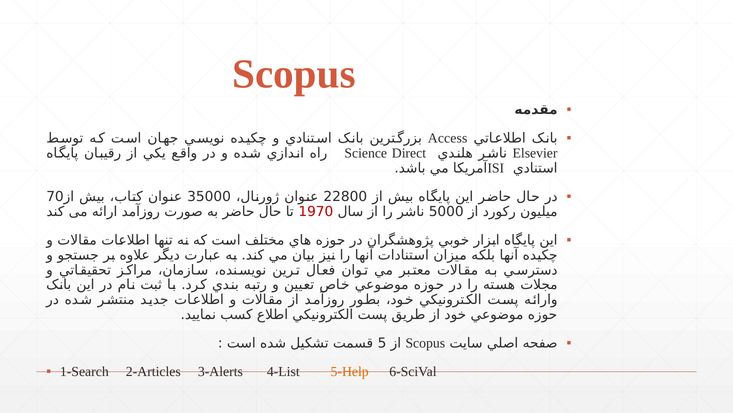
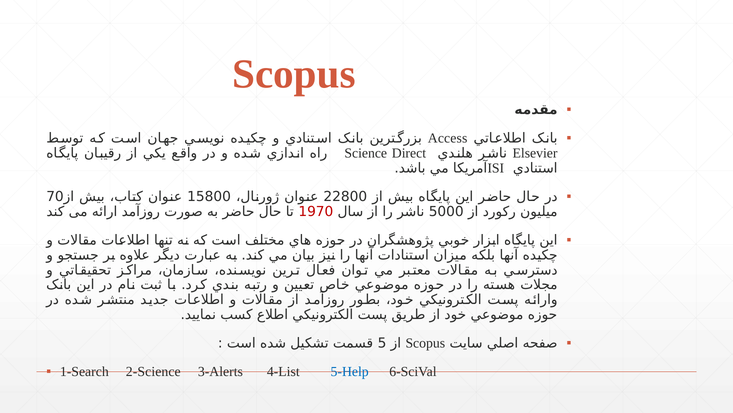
35000: 35000 -> 15800 (209, 196)
2-Articles: 2-Articles -> 2-Science (153, 371)
5-Help colour: orange -> blue (350, 371)
